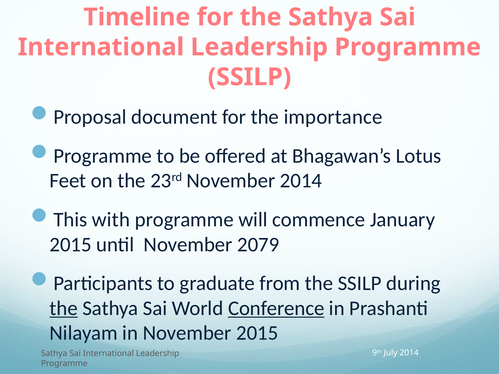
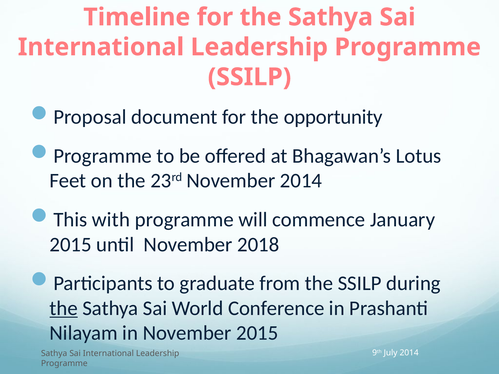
importance: importance -> opportunity (333, 117)
2079: 2079 -> 2018 (258, 245)
Conference underline: present -> none (276, 308)
